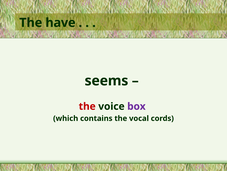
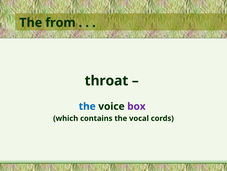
have: have -> from (60, 23)
seems: seems -> throat (106, 80)
the colour: red -> blue (87, 106)
